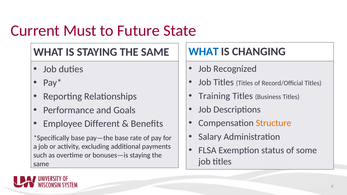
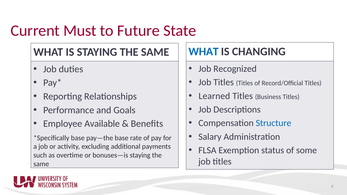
Training: Training -> Learned (214, 96)
Structure colour: orange -> blue (274, 123)
Different: Different -> Available (102, 124)
